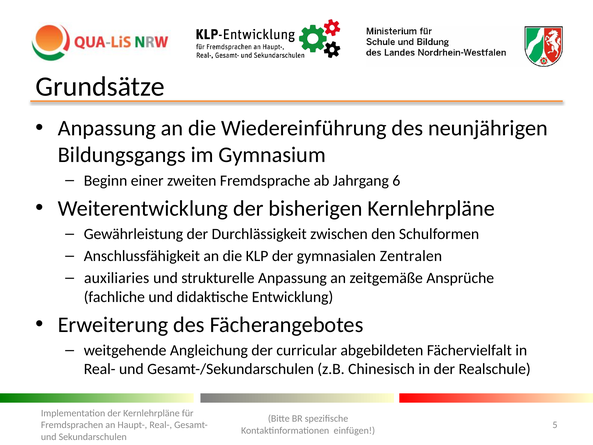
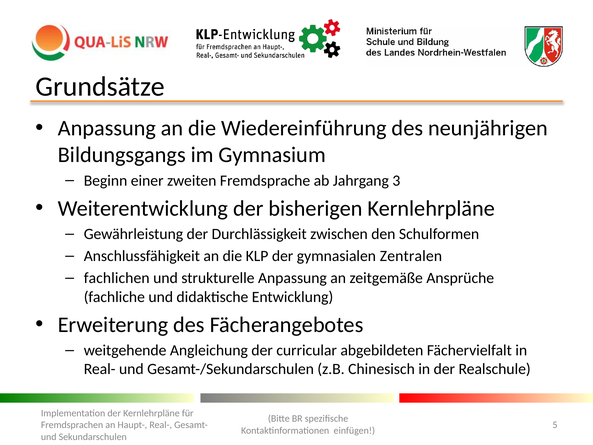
6: 6 -> 3 (396, 180)
auxiliaries: auxiliaries -> fachlichen (117, 278)
